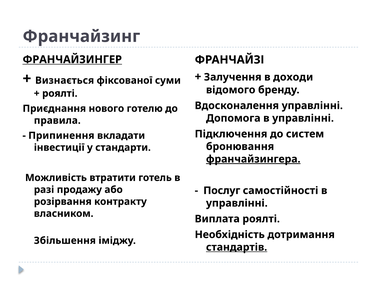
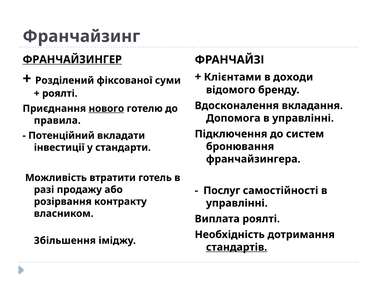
Залучення: Залучення -> Клієнтами (233, 77)
Визнається: Визнається -> Розділений (65, 80)
Вдосконалення управлінні: управлінні -> вкладання (312, 106)
нового underline: none -> present (106, 108)
Припинення: Припинення -> Потенційний (61, 135)
франчайзингера underline: present -> none (253, 159)
